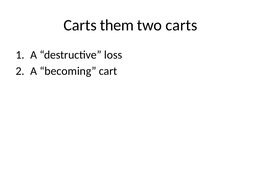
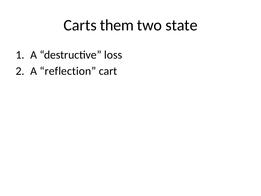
two carts: carts -> state (182, 25)
becoming: becoming -> reflection (68, 71)
